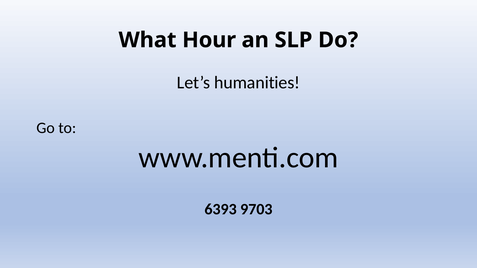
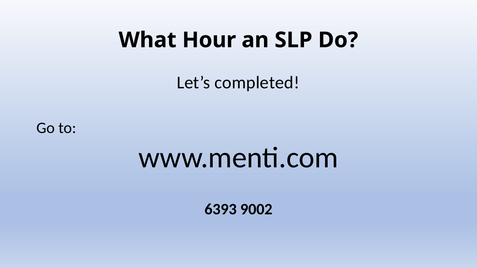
humanities: humanities -> completed (257, 83)
9703: 9703 -> 9002 (256, 210)
